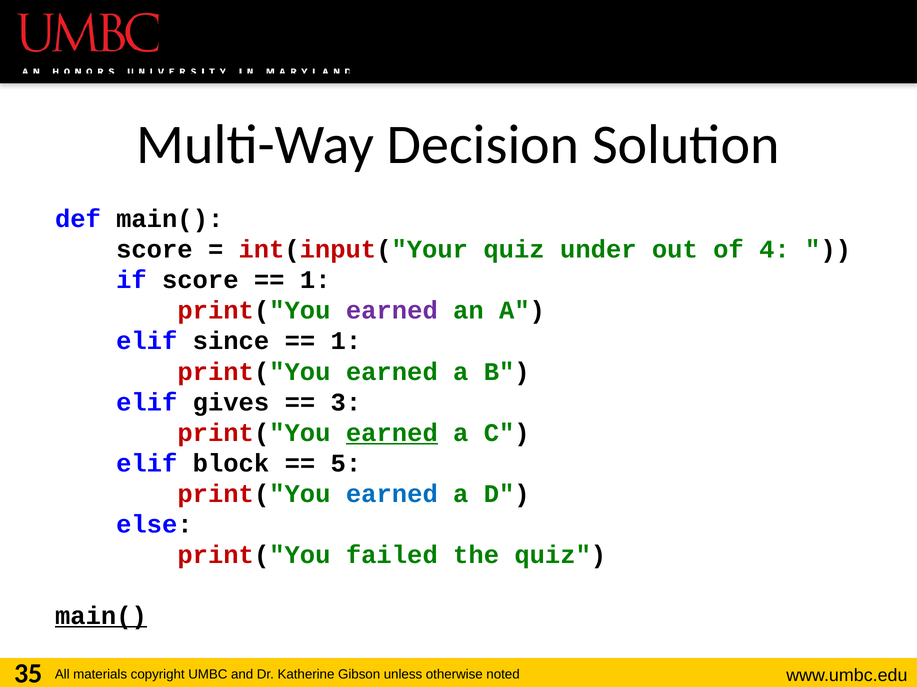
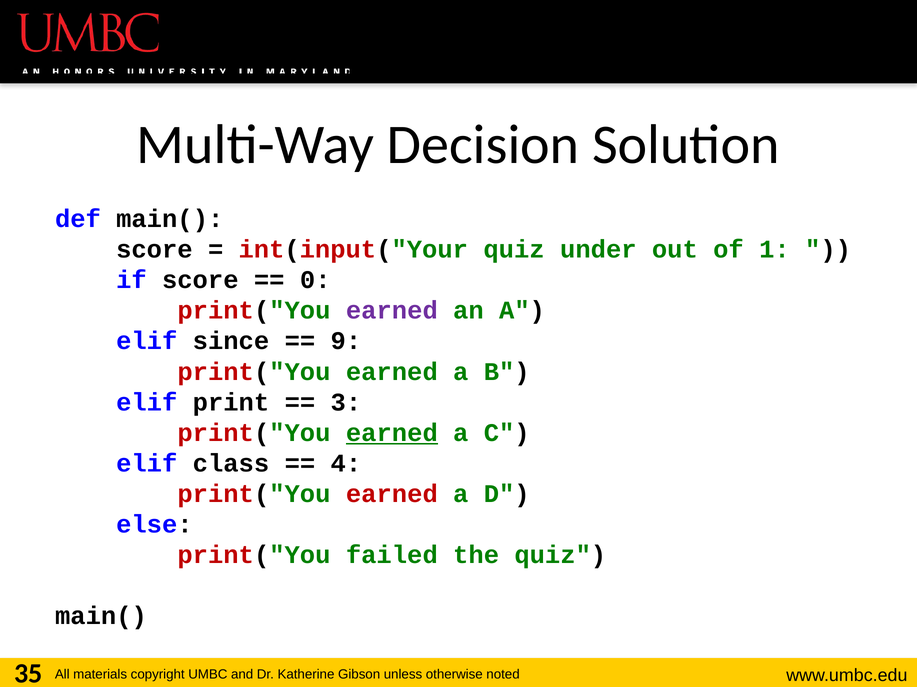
4: 4 -> 1 (774, 250)
1: 1 -> 0 (315, 280)
1: 1 -> 9 (346, 341)
gives: gives -> print (231, 403)
block: block -> class (231, 464)
5: 5 -> 4 (346, 464)
earned colour: blue -> red (392, 494)
main( underline: present -> none (101, 617)
